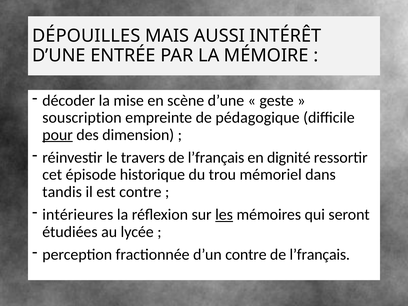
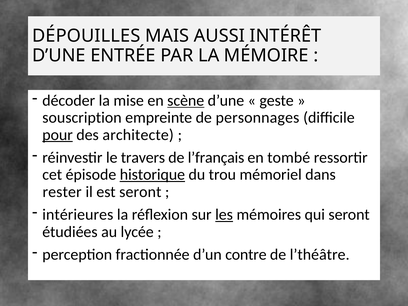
scène underline: none -> present (186, 101)
pédagogique: pédagogique -> personnages (258, 118)
dimension: dimension -> architecte (138, 135)
dignité: dignité -> tombé (289, 158)
historique underline: none -> present (152, 175)
tandis: tandis -> rester (62, 192)
est contre: contre -> seront (140, 192)
l’français: l’français -> l’théâtre (320, 255)
